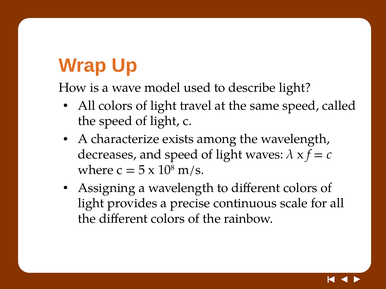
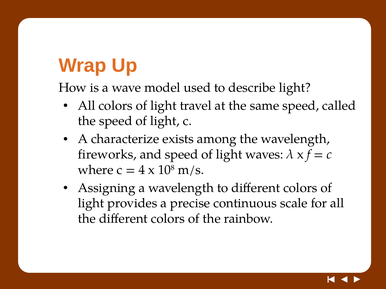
decreases: decreases -> fireworks (107, 155)
5: 5 -> 4 (142, 170)
